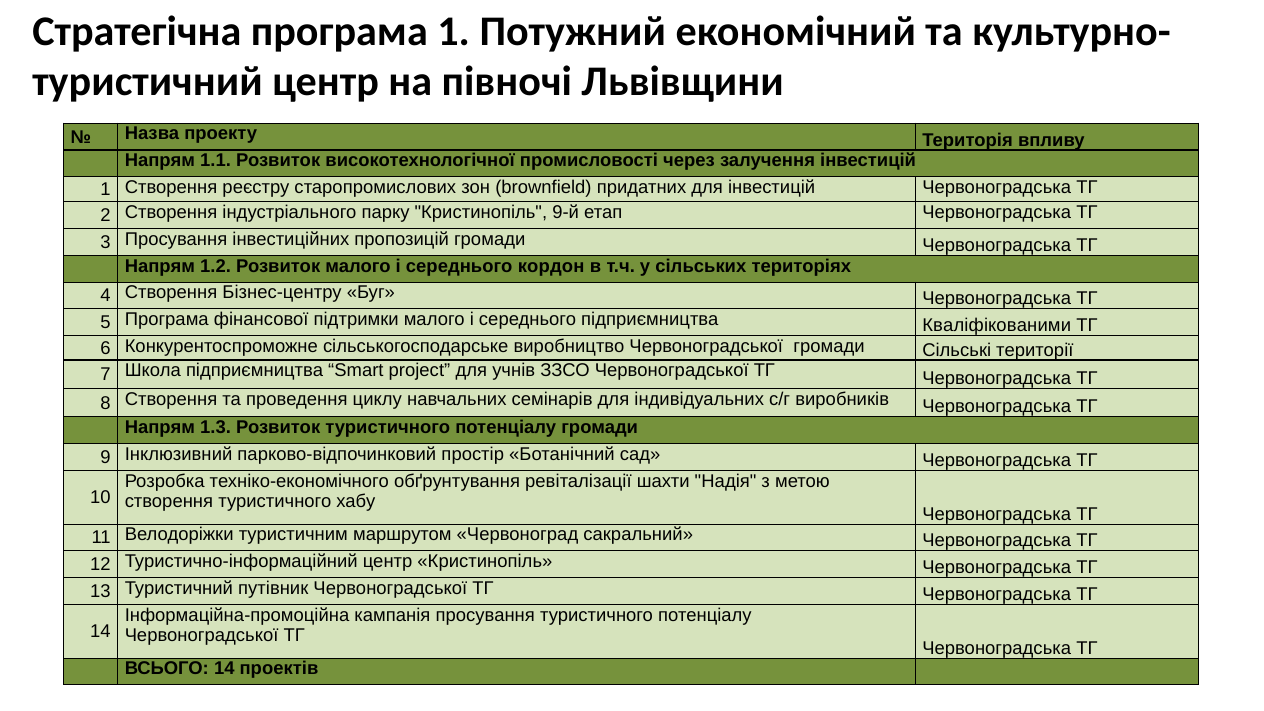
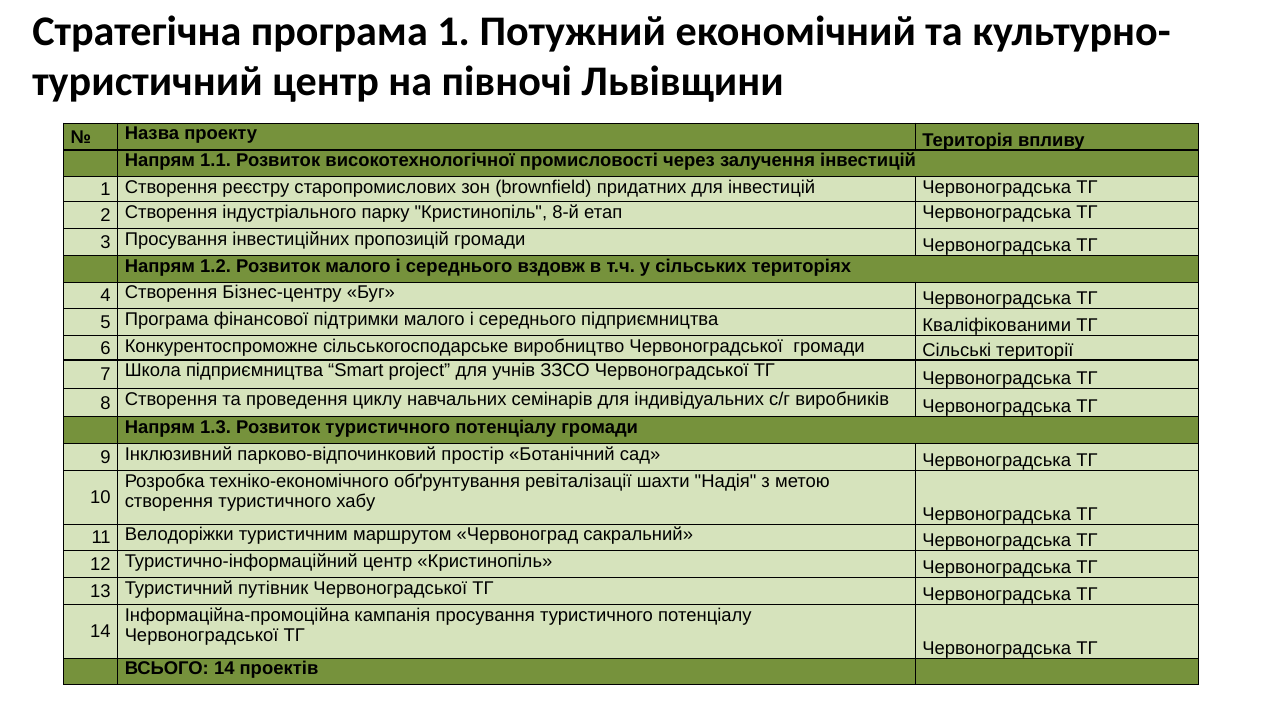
9-й: 9-й -> 8-й (566, 212)
кордон: кордон -> вздовж (551, 266)
